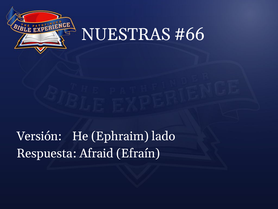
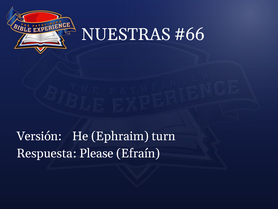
lado: lado -> turn (164, 136)
Afraid: Afraid -> Please (96, 153)
